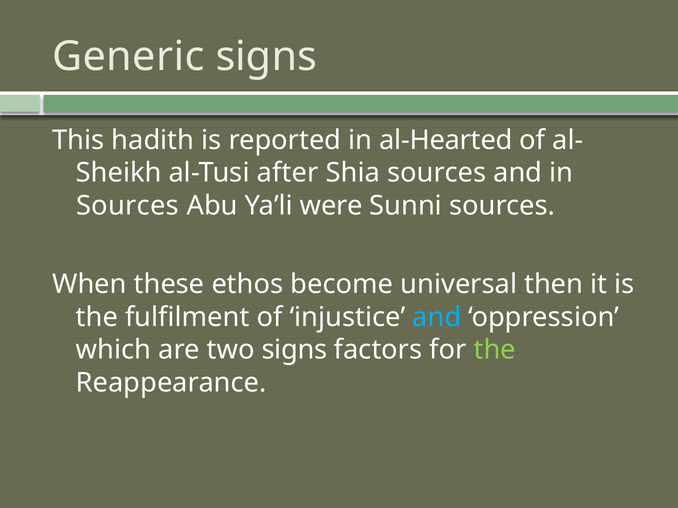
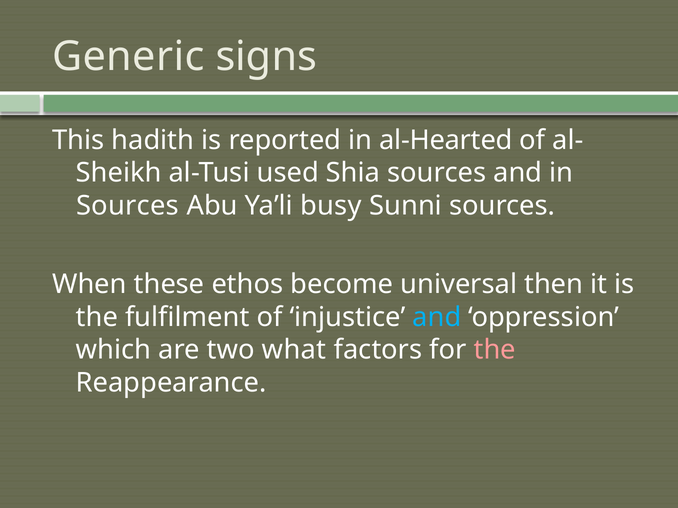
after: after -> used (288, 173)
were: were -> busy (331, 206)
two signs: signs -> what (294, 350)
the colour: light green -> pink (495, 350)
